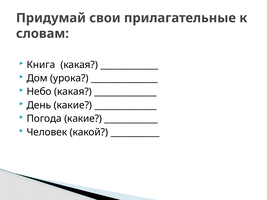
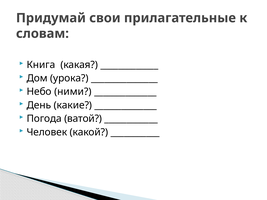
Небо какая: какая -> ними (73, 92)
Погода какие: какие -> ватой (83, 119)
